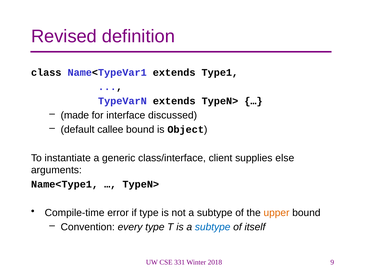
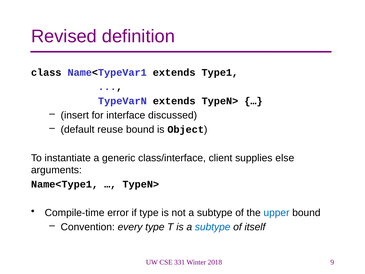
made: made -> insert (75, 115)
callee: callee -> reuse (110, 129)
upper colour: orange -> blue (276, 213)
